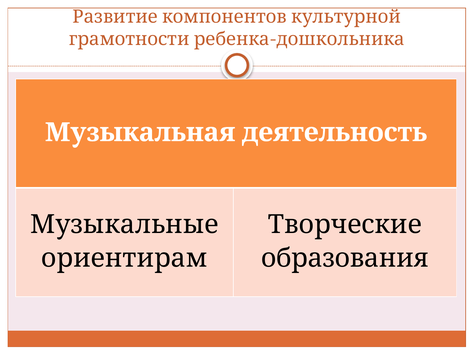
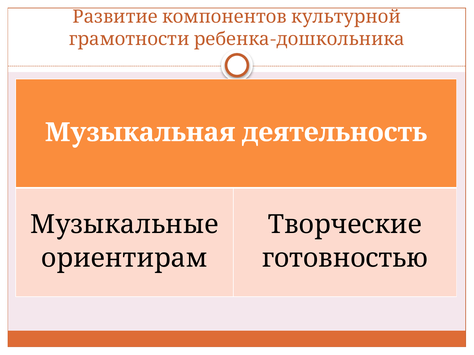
образования: образования -> готовностью (345, 258)
